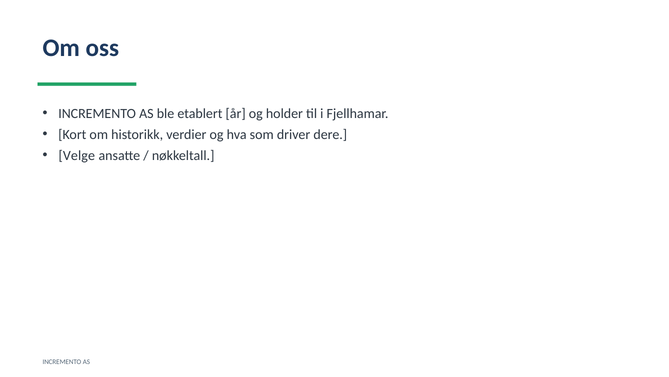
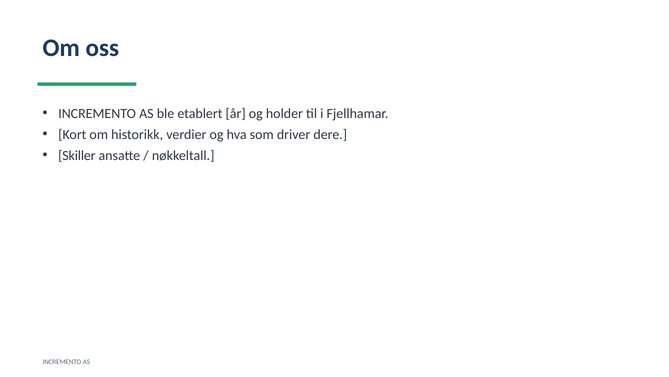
Velge: Velge -> Skiller (77, 155)
